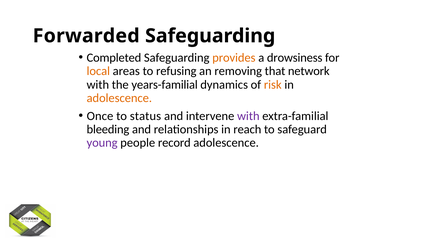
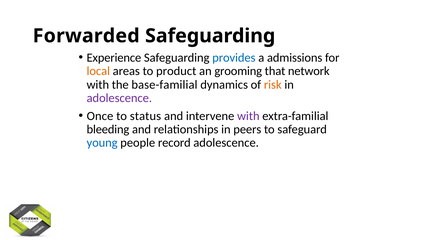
Completed: Completed -> Experience (114, 58)
provides colour: orange -> blue (234, 58)
drowsiness: drowsiness -> admissions (295, 58)
refusing: refusing -> product (176, 71)
removing: removing -> grooming (238, 71)
years-familial: years-familial -> base-familial (164, 85)
adolescence colour: orange -> purple (119, 98)
reach: reach -> peers (247, 129)
young colour: purple -> blue (102, 143)
